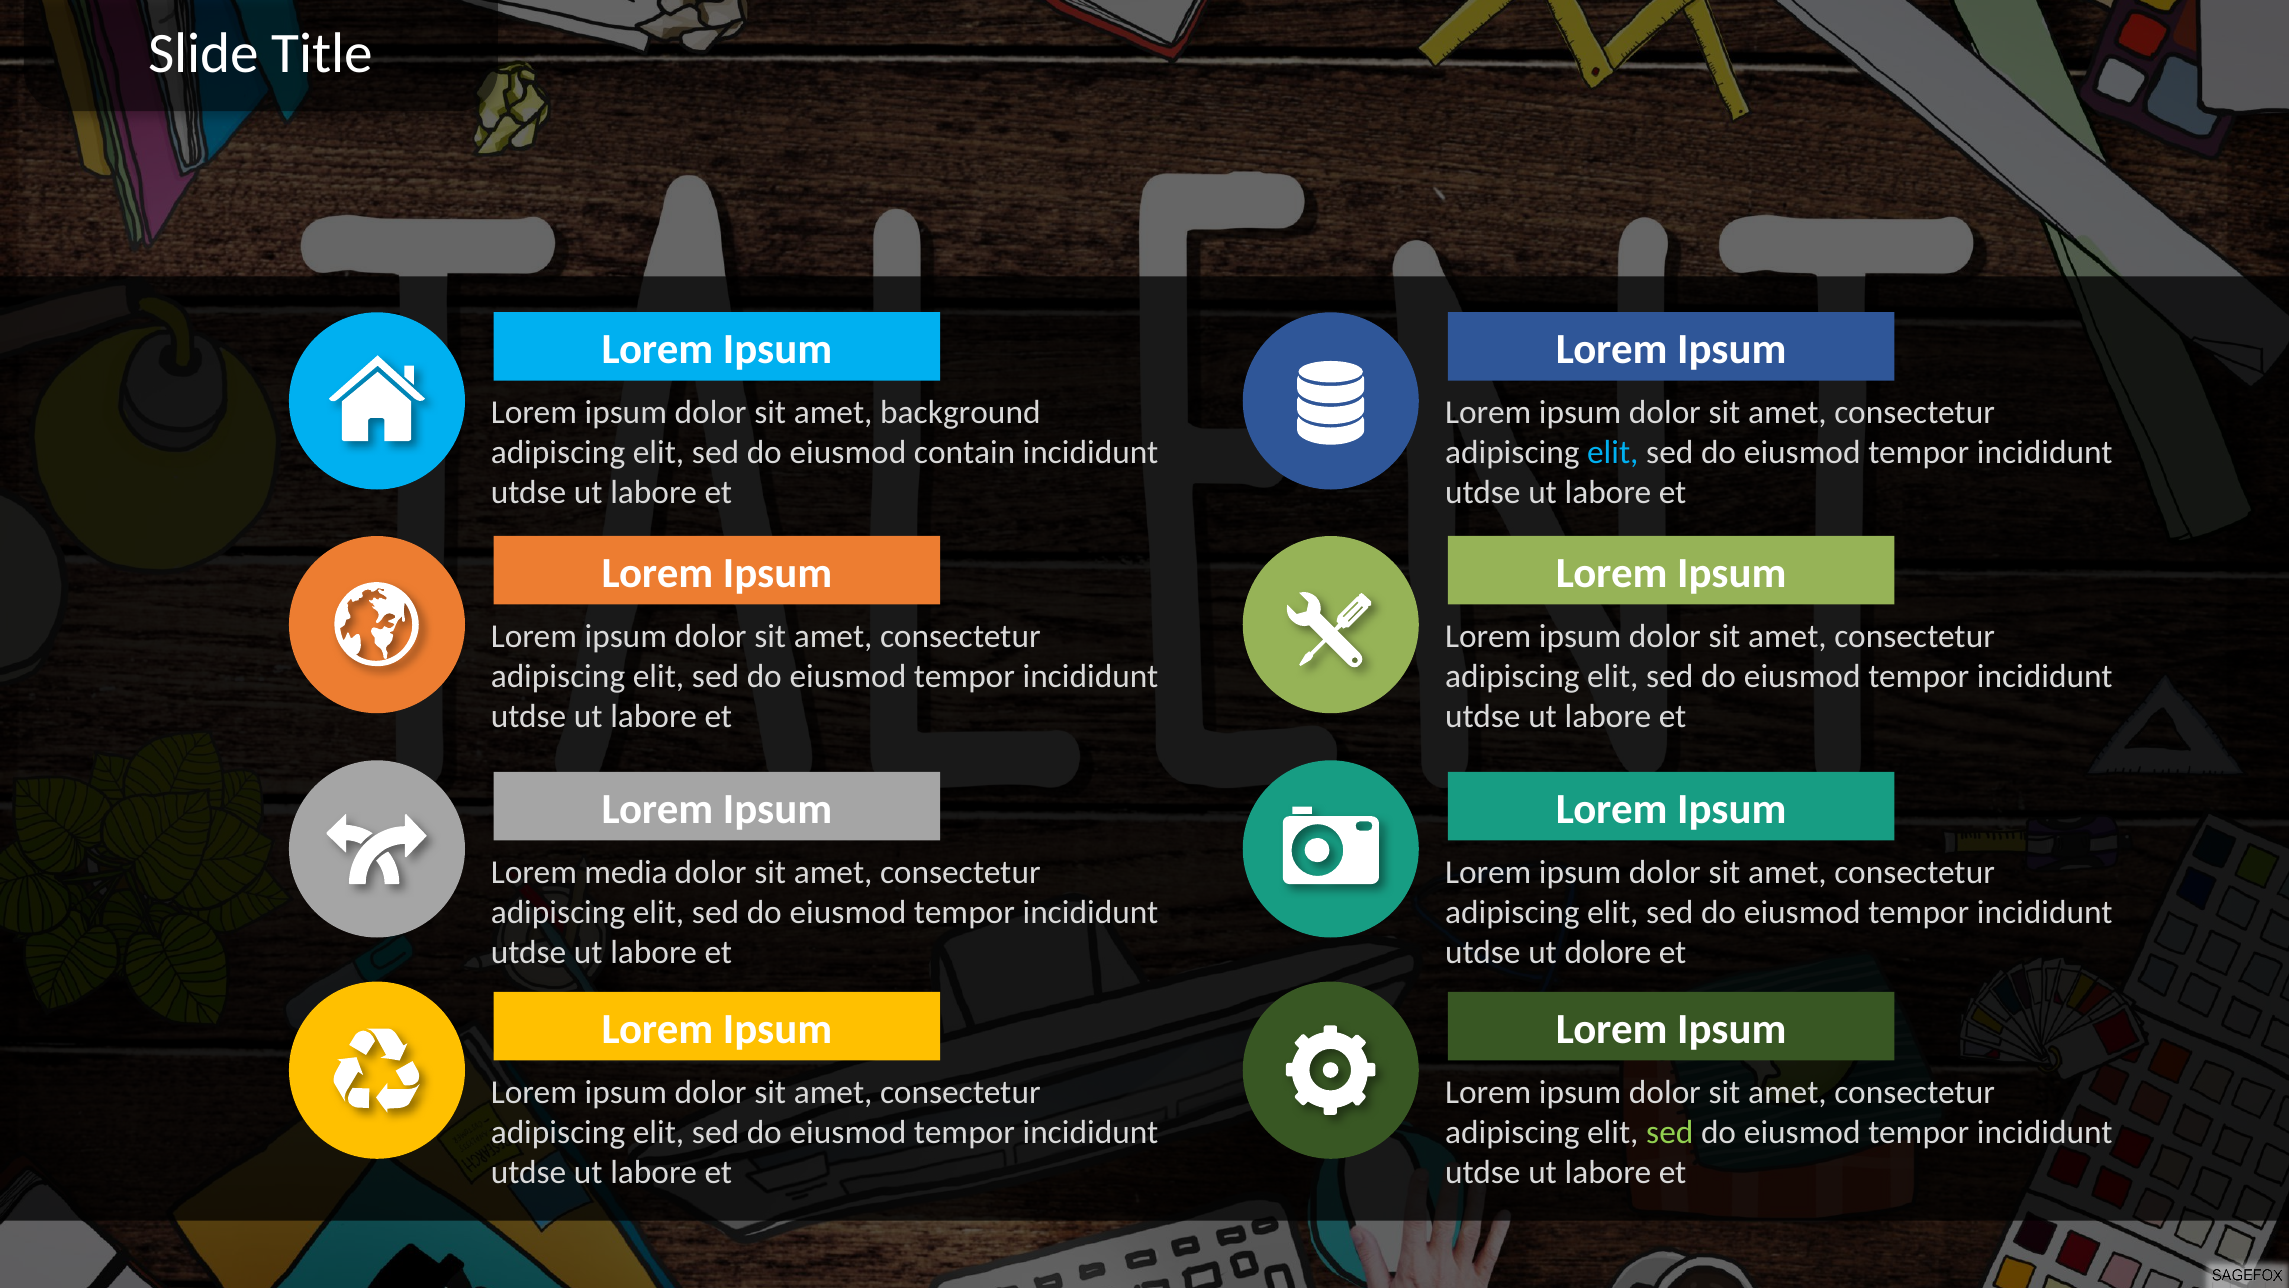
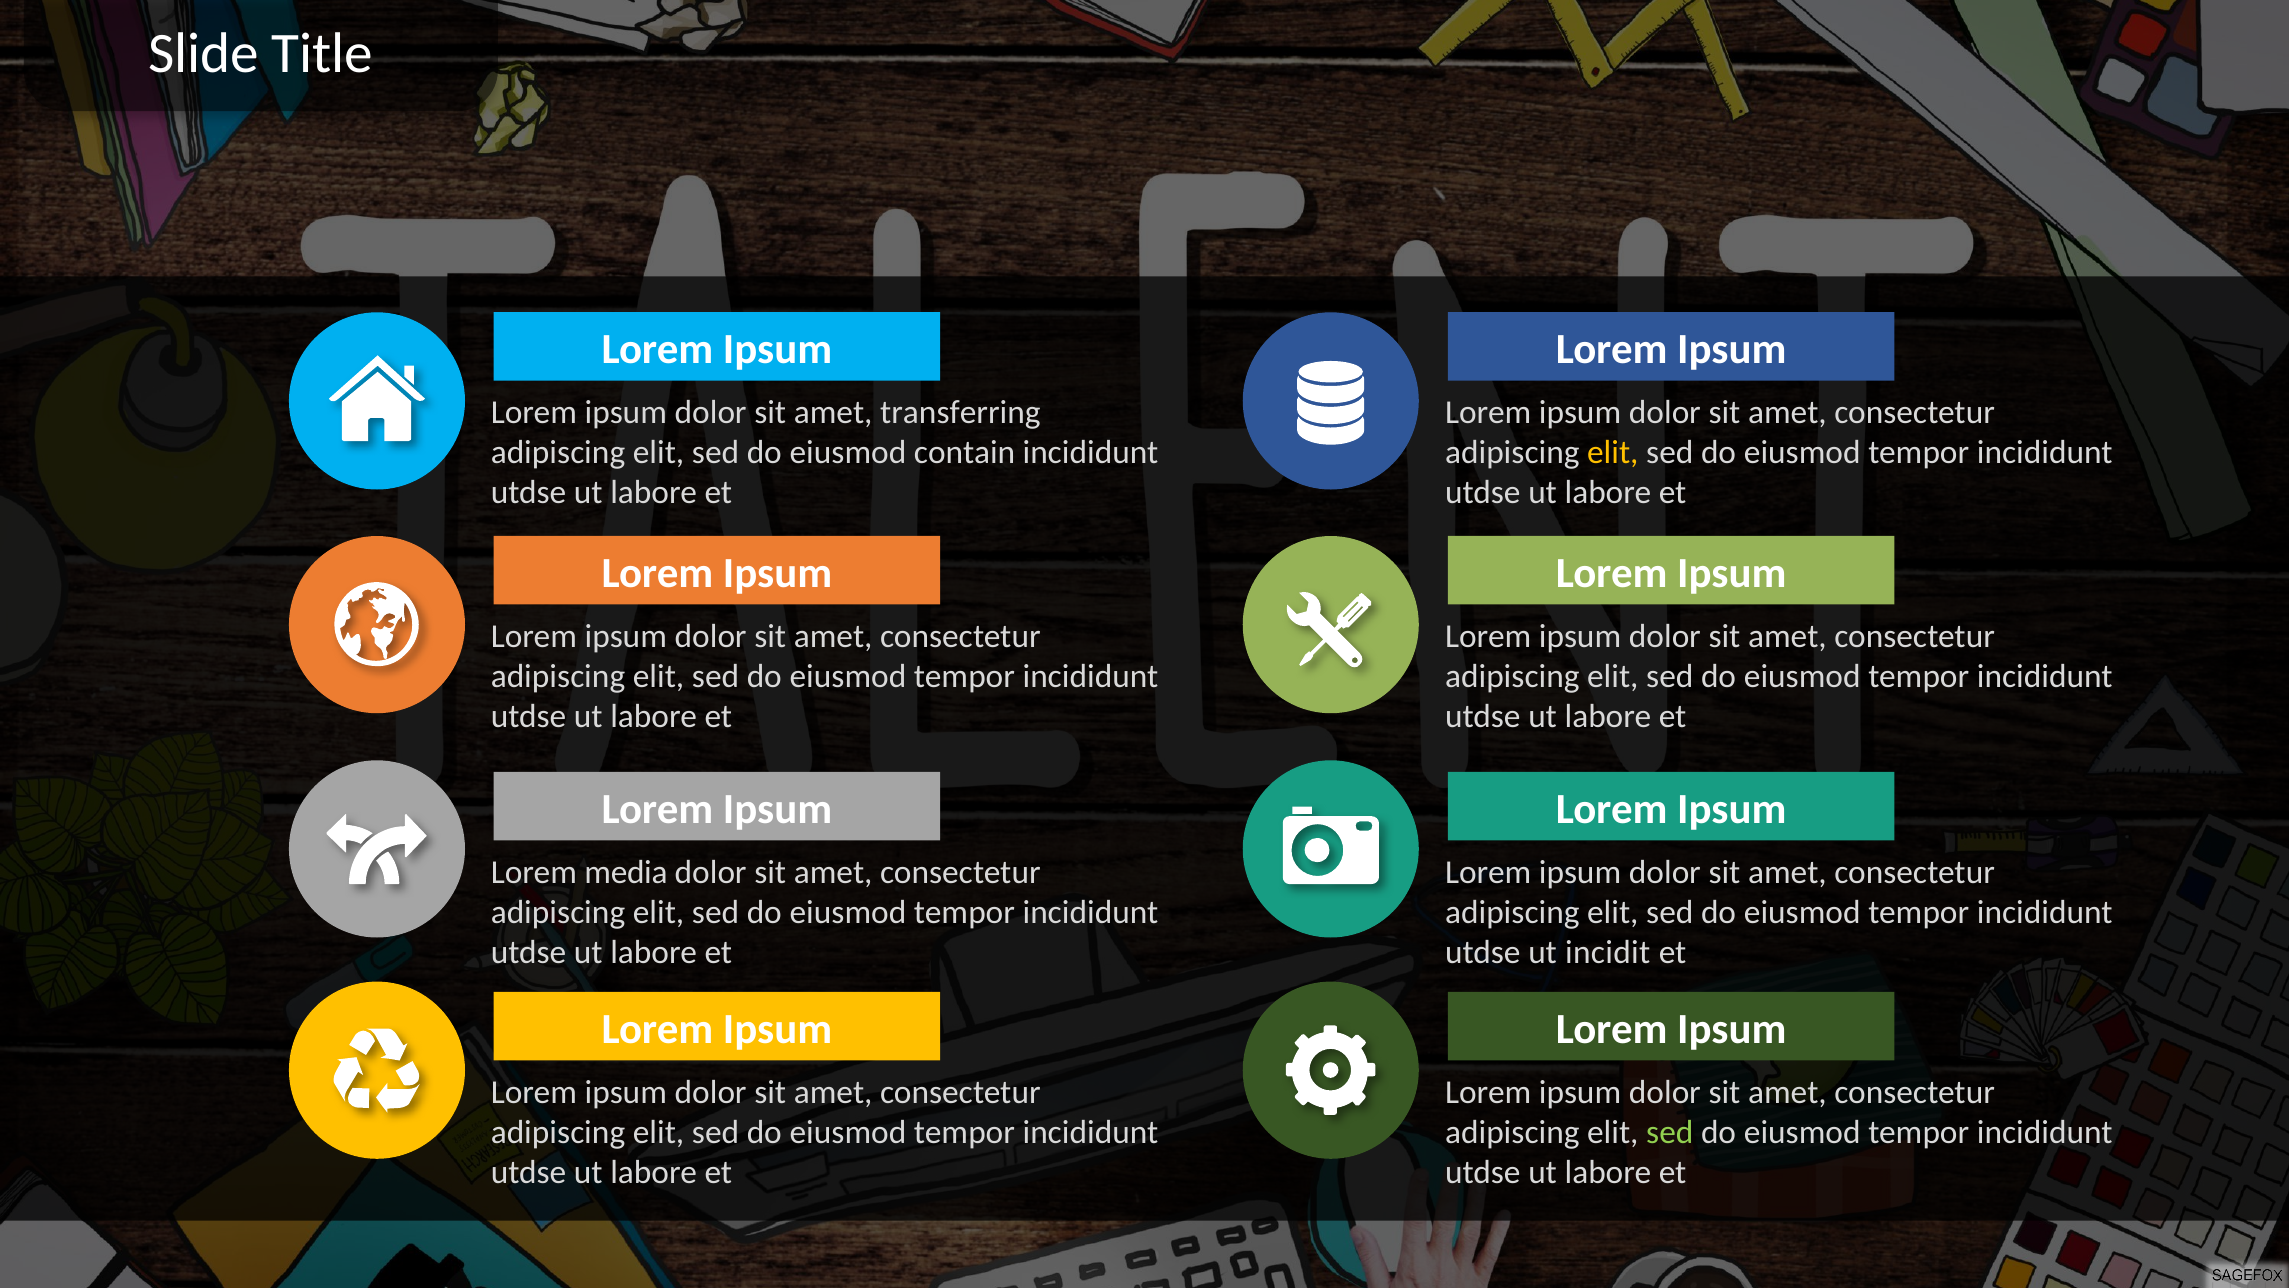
background: background -> transferring (960, 412)
elit colour: light blue -> yellow (1613, 453)
dolore: dolore -> incidit (1608, 952)
